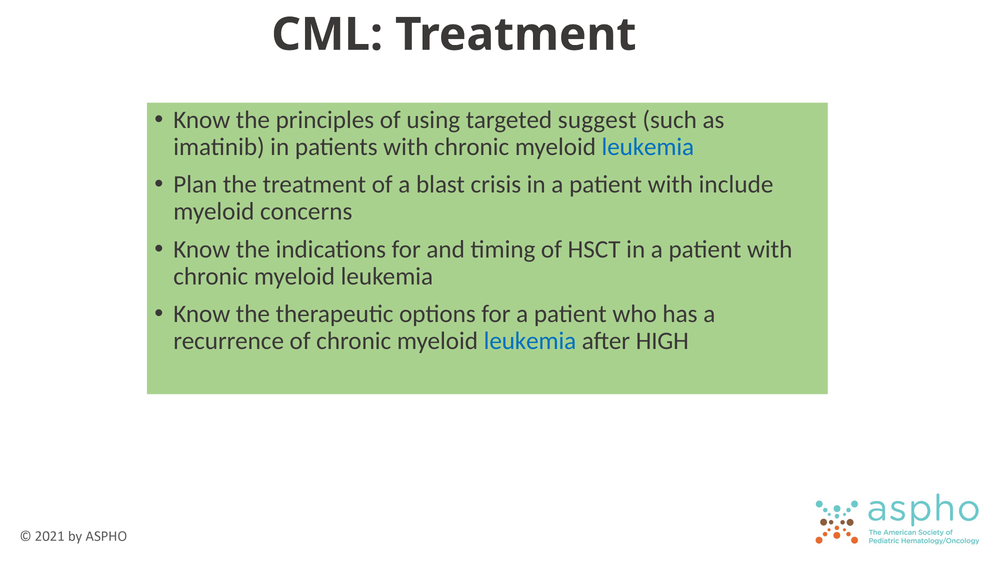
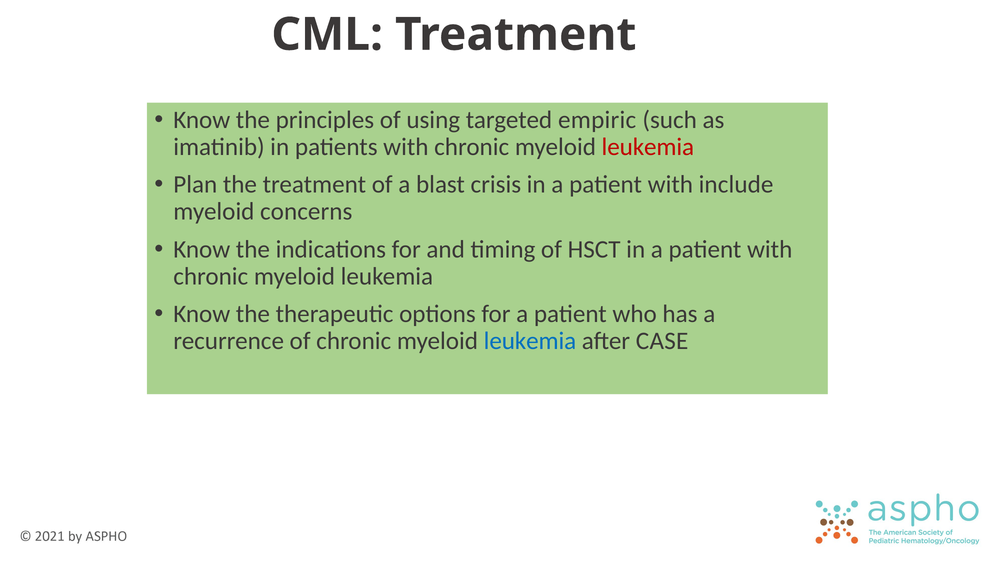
suggest: suggest -> empiric (597, 120)
leukemia colour: blue -> red (648, 147)
HIGH: HIGH -> CASE (662, 341)
